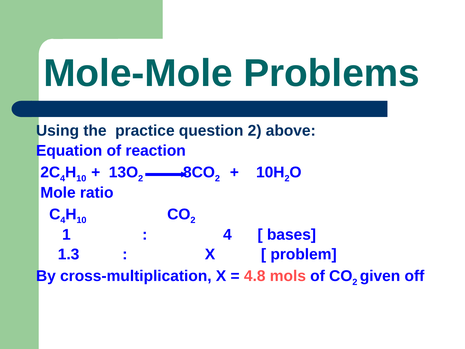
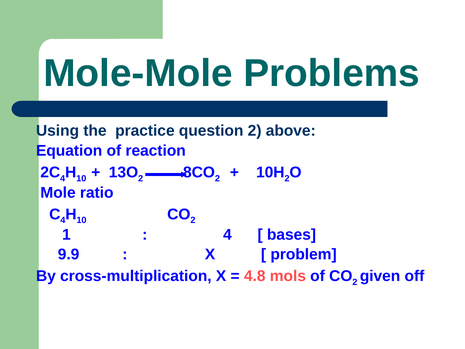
1.3: 1.3 -> 9.9 (69, 254)
